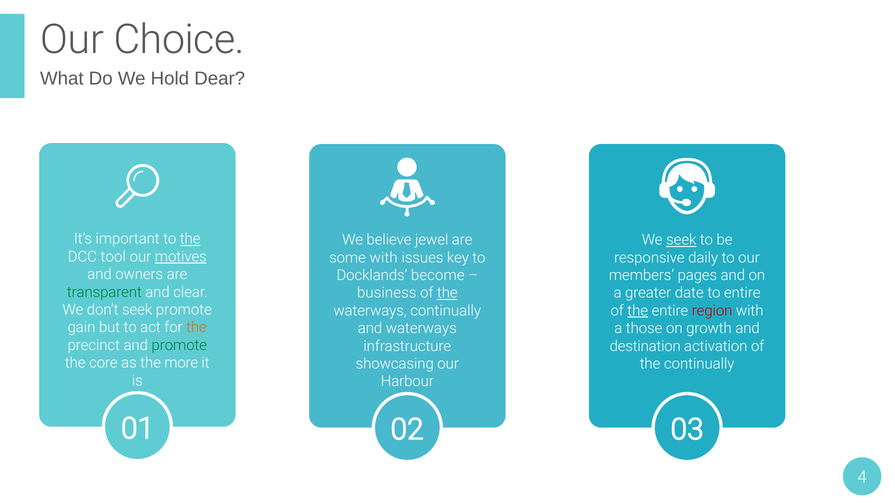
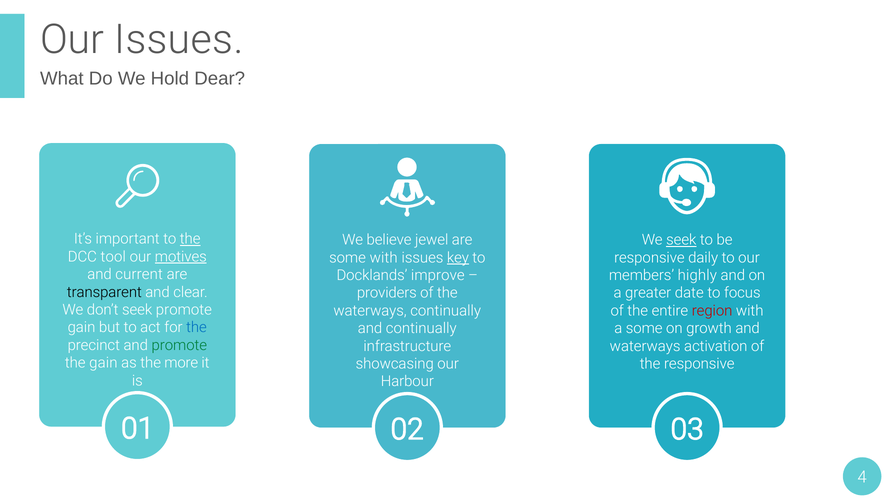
Our Choice: Choice -> Issues (179, 40)
key underline: none -> present (458, 258)
owners: owners -> current (139, 275)
become: become -> improve (438, 276)
pages: pages -> highly (697, 276)
transparent colour: green -> black (104, 292)
business: business -> providers (387, 293)
the underline: present -> none (447, 293)
to entire: entire -> focus (742, 293)
the underline: present -> none (638, 311)
the colour: orange -> blue (196, 328)
and waterways: waterways -> continually (421, 329)
a those: those -> some (644, 329)
destination: destination -> waterways (645, 346)
the core: core -> gain (103, 363)
the continually: continually -> responsive (699, 364)
